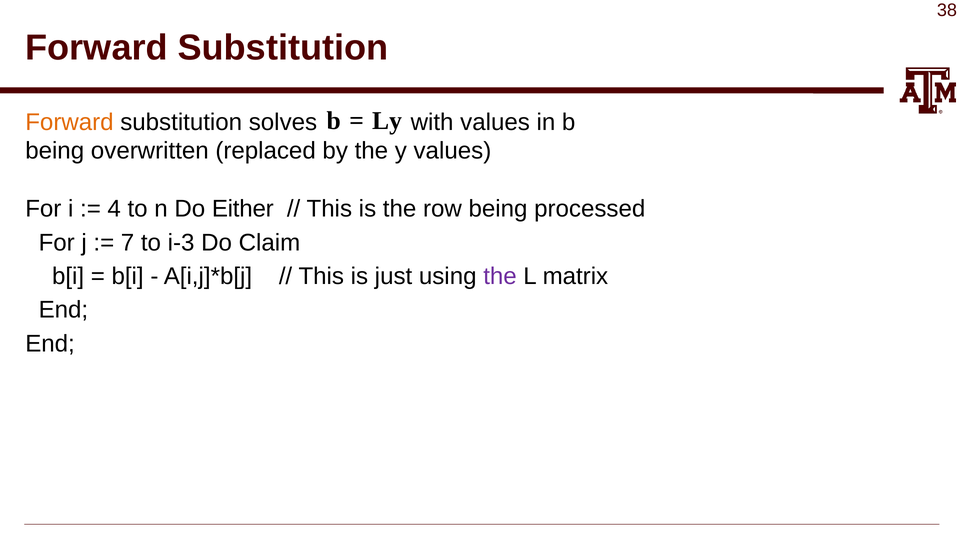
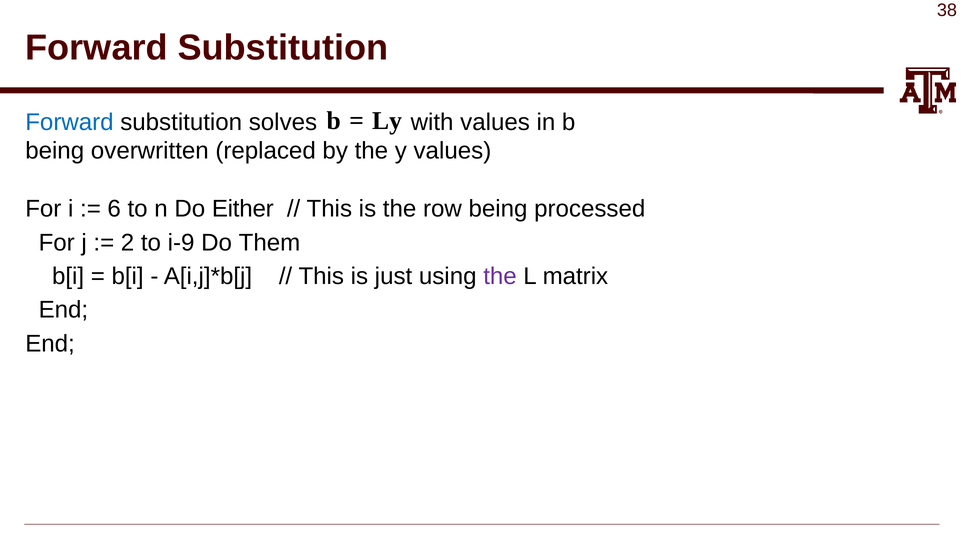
Forward colour: orange -> blue (69, 122)
4: 4 -> 6 (114, 209)
7: 7 -> 2 (128, 243)
i-3: i-3 -> i-9 (181, 243)
Claim: Claim -> Them (269, 243)
